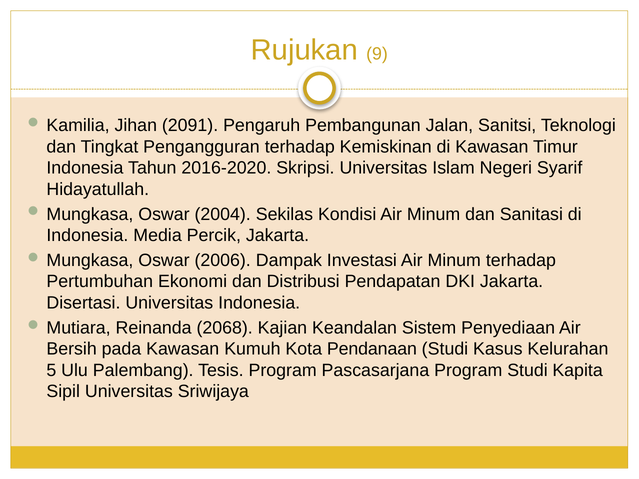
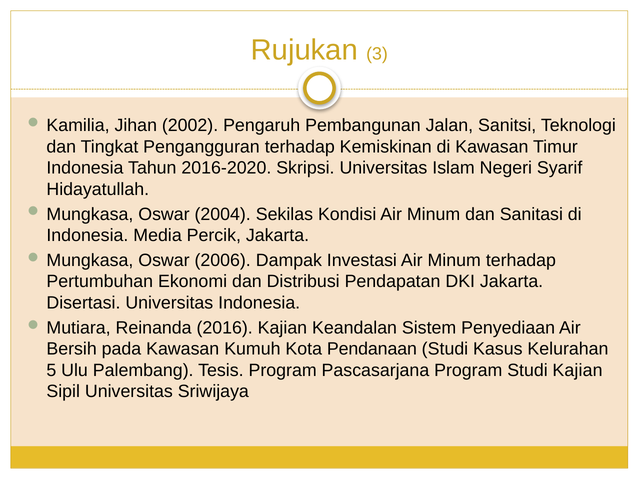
9: 9 -> 3 (377, 54)
2091: 2091 -> 2002 (190, 125)
2068: 2068 -> 2016 (225, 328)
Studi Kapita: Kapita -> Kajian (577, 371)
